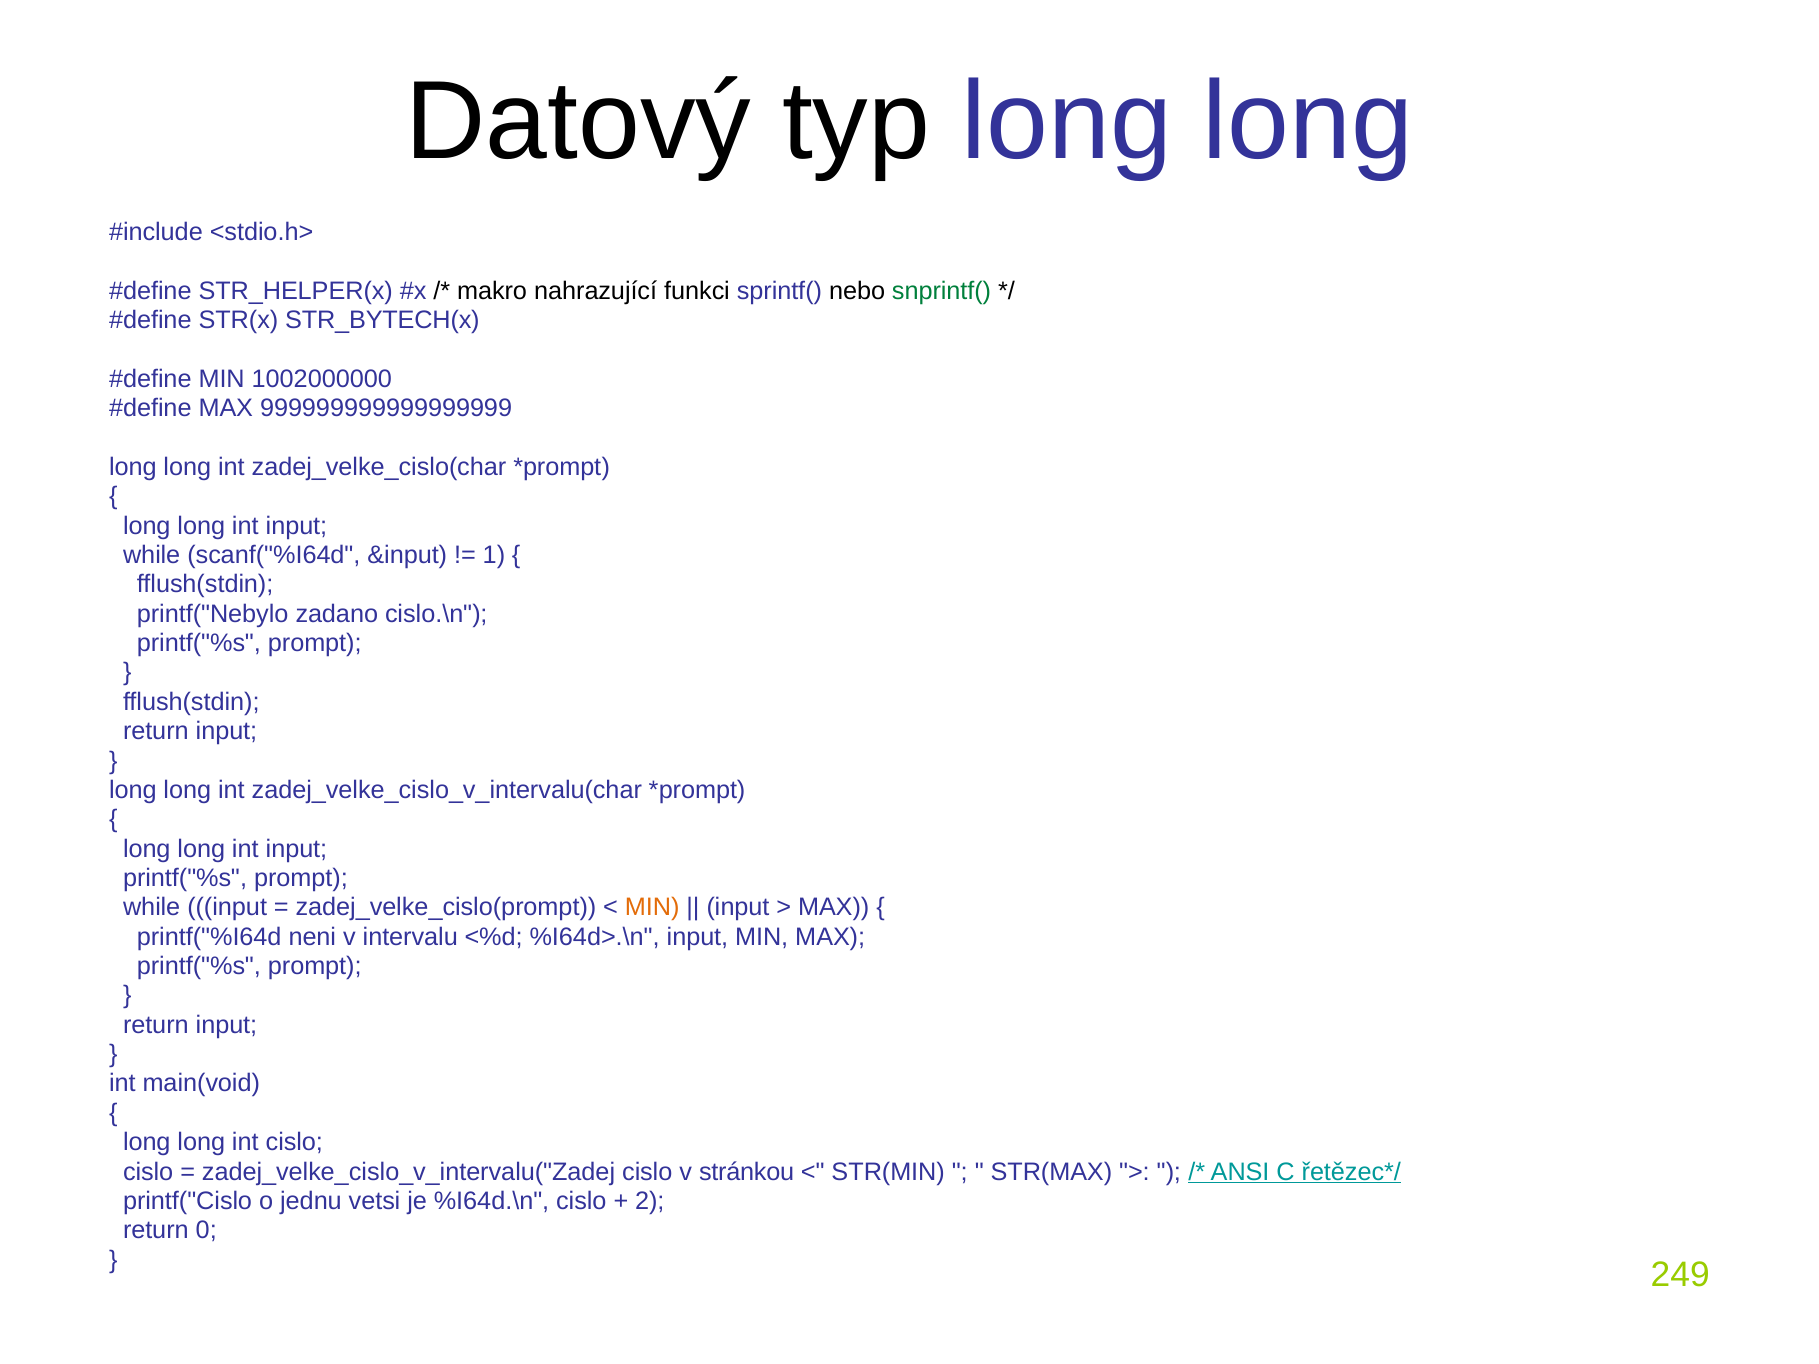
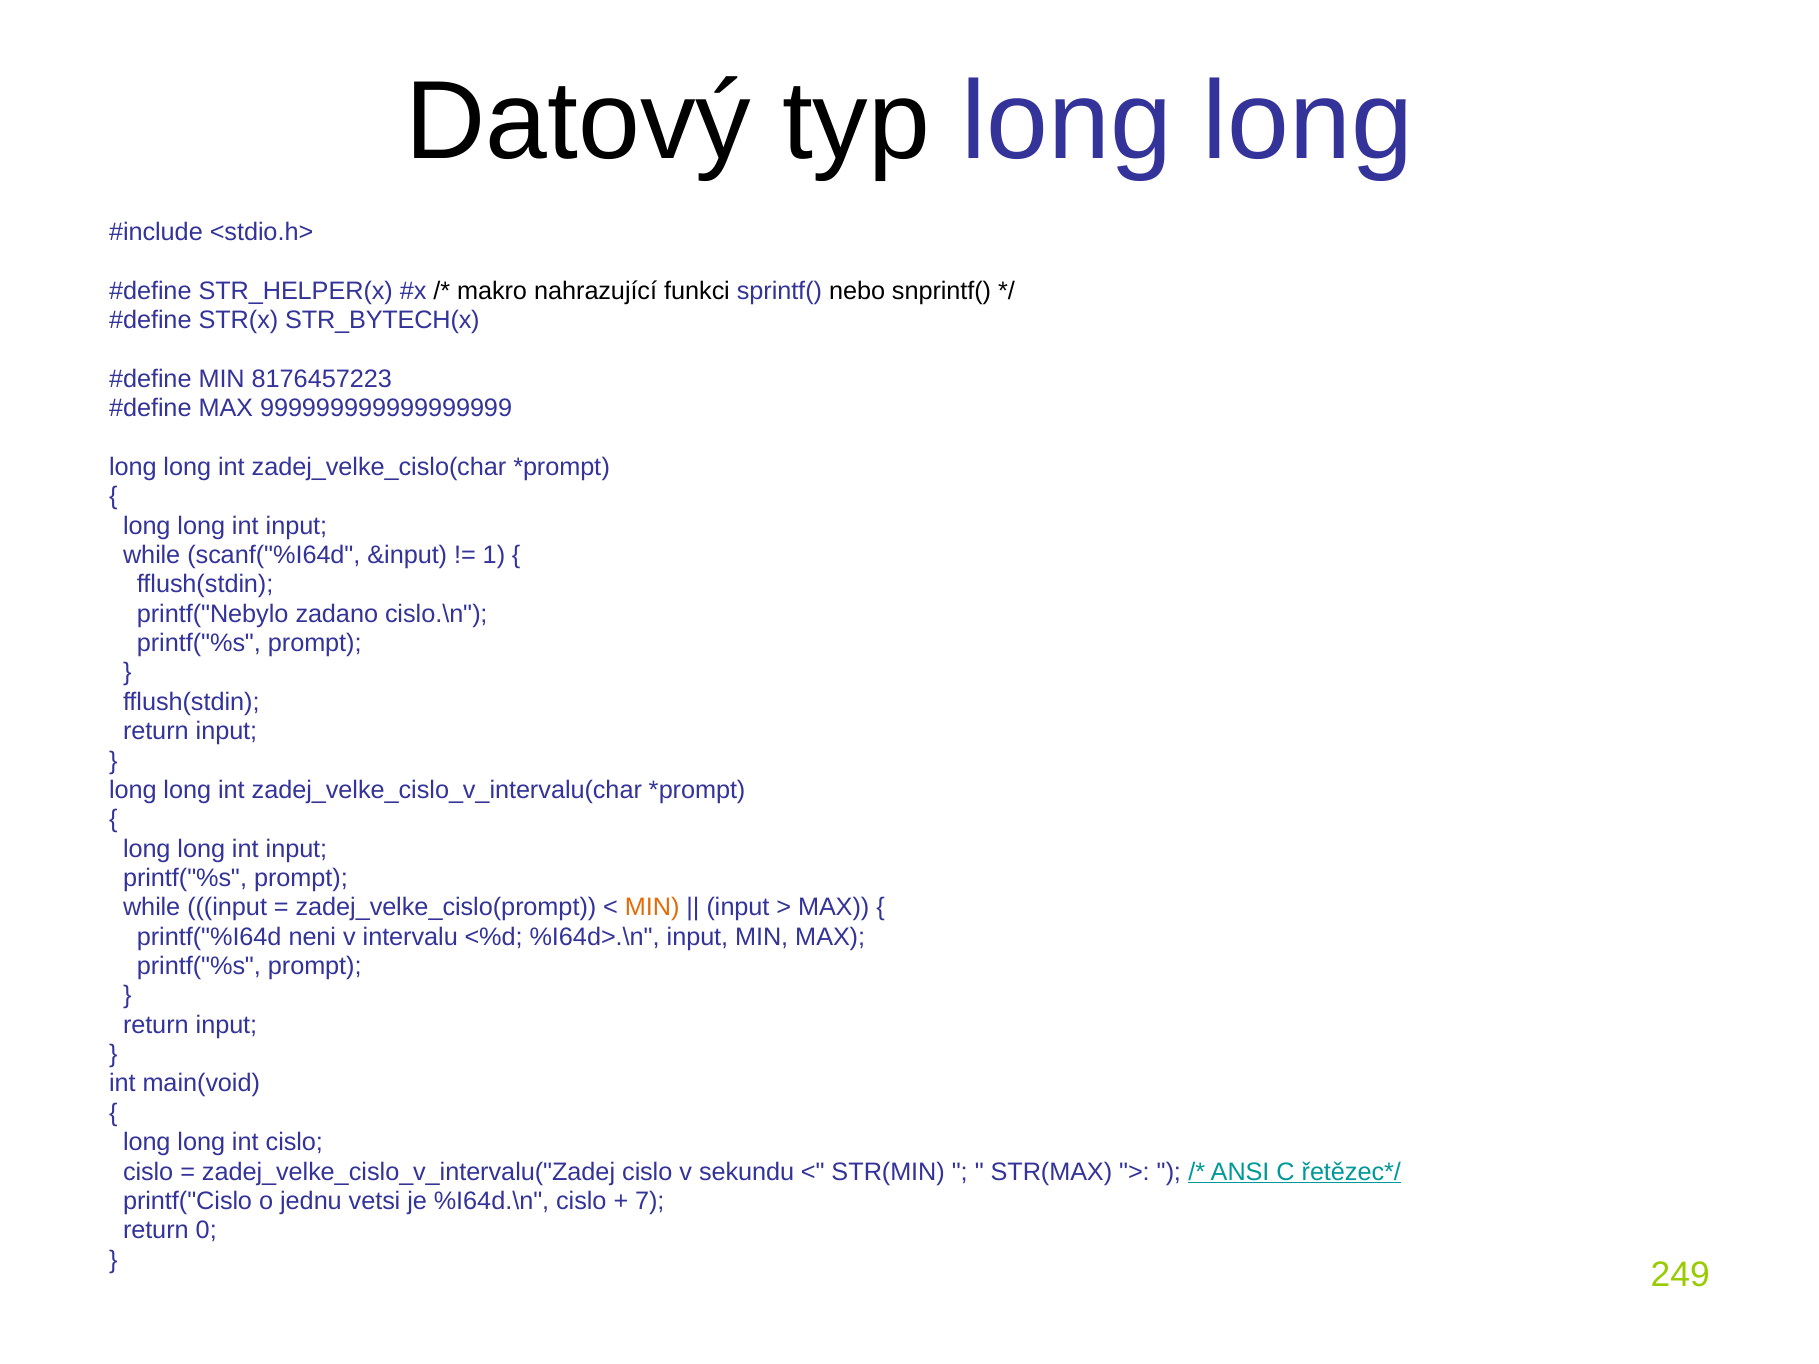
snprintf( colour: green -> black (942, 291)
1002000000: 1002000000 -> 8176457223 (322, 379)
stránkou: stránkou -> sekundu (747, 1172)
2: 2 -> 7 (650, 1201)
